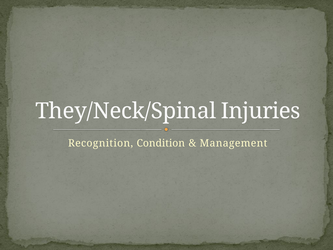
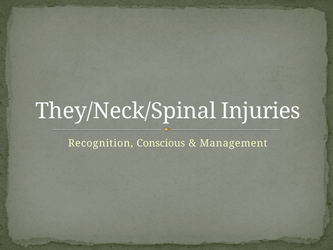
Condition: Condition -> Conscious (161, 143)
